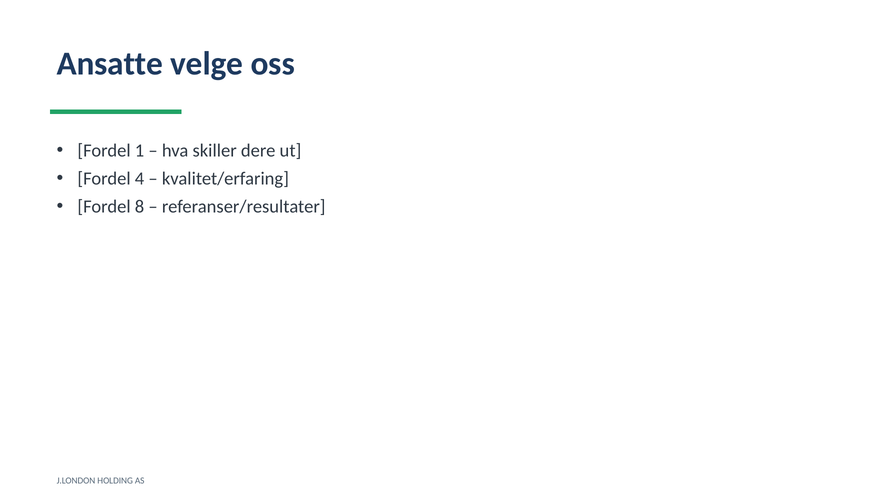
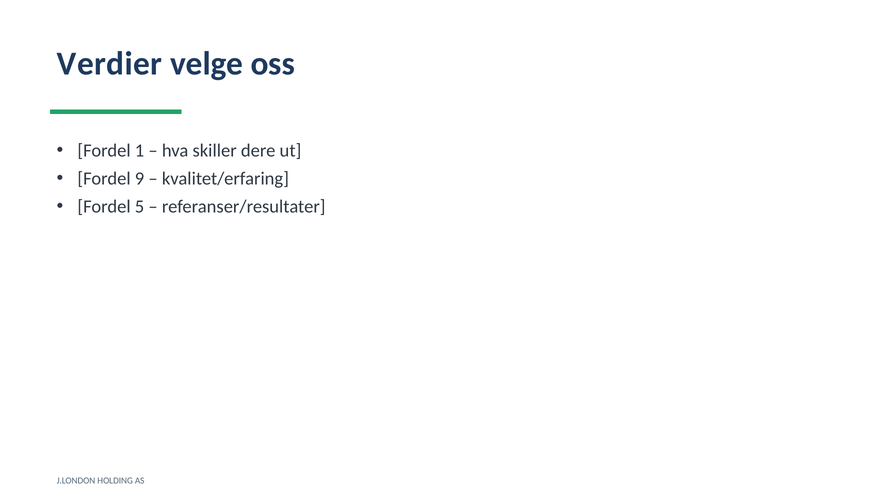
Ansatte: Ansatte -> Verdier (109, 64)
4: 4 -> 9 (140, 179)
8: 8 -> 5 (140, 206)
